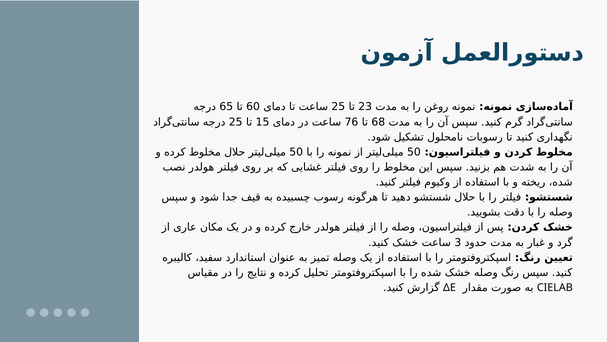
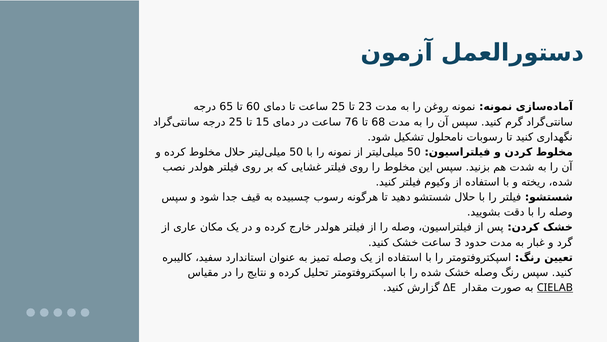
CIELAB underline: none -> present (555, 287)
